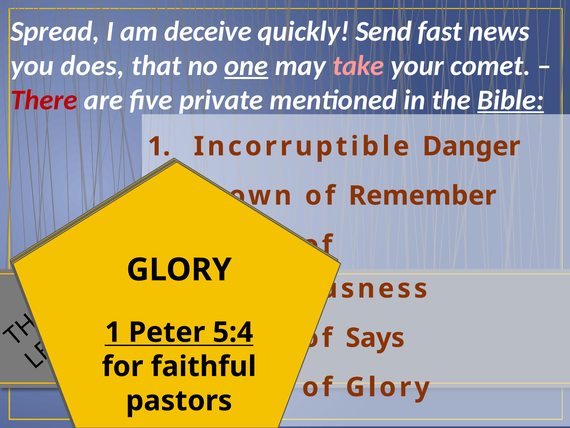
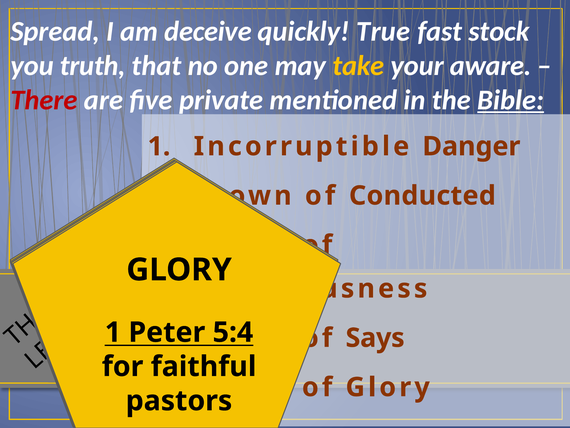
Send: Send -> True (383, 31)
news: news -> stock (499, 31)
does: does -> truth (93, 66)
one underline: present -> none (246, 66)
take colour: pink -> yellow (358, 66)
comet: comet -> aware (491, 66)
Remember: Remember -> Conducted (422, 195)
